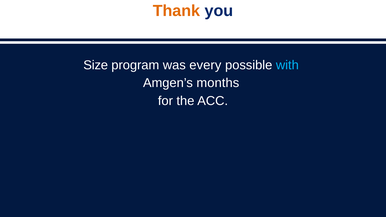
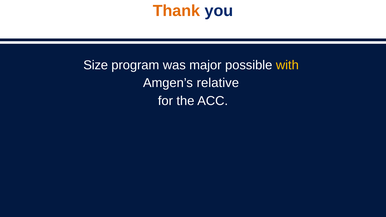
every: every -> major (205, 65)
with colour: light blue -> yellow (287, 65)
months: months -> relative (218, 83)
